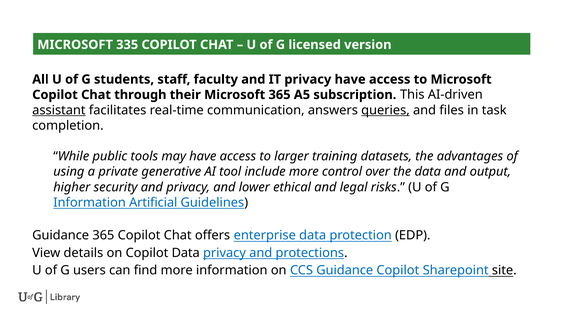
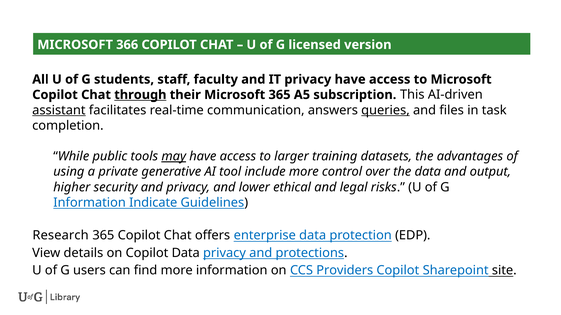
335: 335 -> 366 (127, 45)
through underline: none -> present (140, 95)
may underline: none -> present (174, 157)
Artificial: Artificial -> Indicate (153, 203)
Guidance: Guidance -> Research (61, 236)
CCS Guidance: Guidance -> Providers (345, 271)
